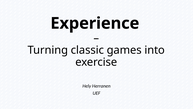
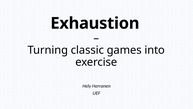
Experience: Experience -> Exhaustion (95, 23)
